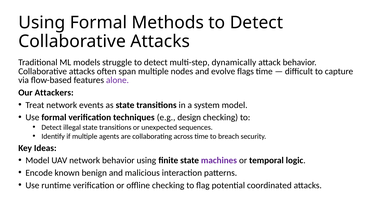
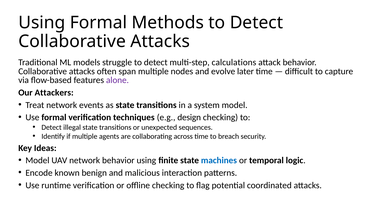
dynamically: dynamically -> calculations (234, 62)
flags: flags -> later (245, 71)
machines colour: purple -> blue (219, 160)
